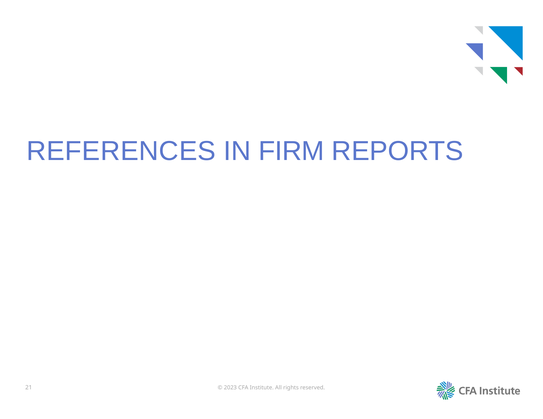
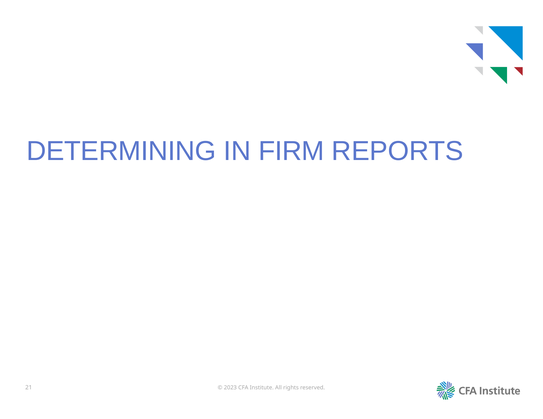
REFERENCES: REFERENCES -> DETERMINING (121, 151)
